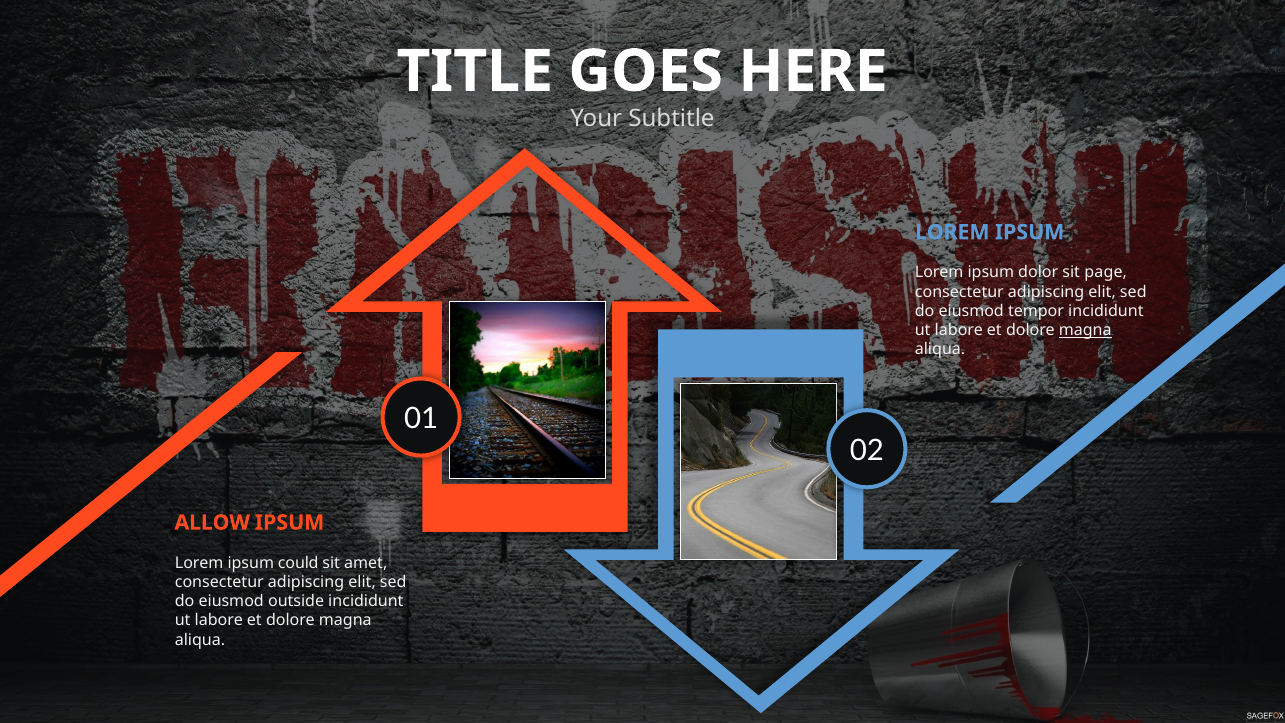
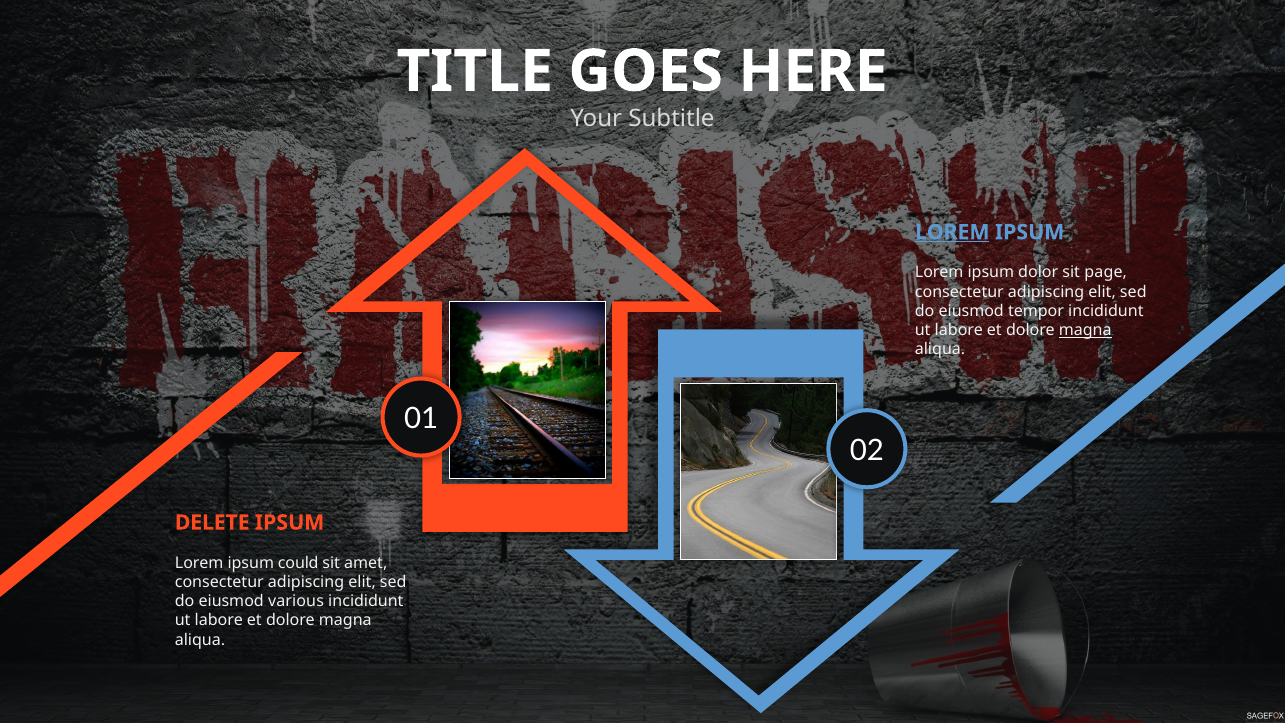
LOREM underline: none -> present (952, 232)
ALLOW: ALLOW -> DELETE (212, 522)
outside: outside -> various (296, 601)
